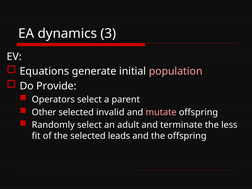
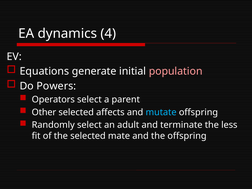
3: 3 -> 4 (108, 34)
Provide: Provide -> Powers (56, 86)
invalid: invalid -> affects (110, 112)
mutate colour: pink -> light blue (161, 112)
leads: leads -> mate (119, 136)
